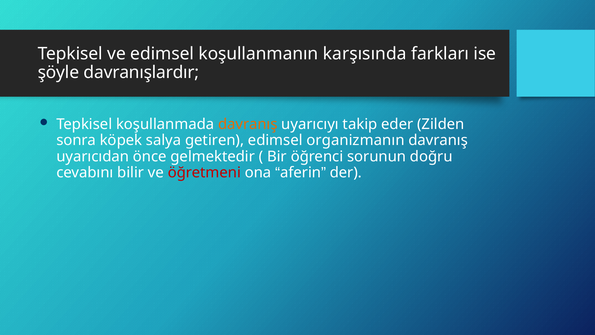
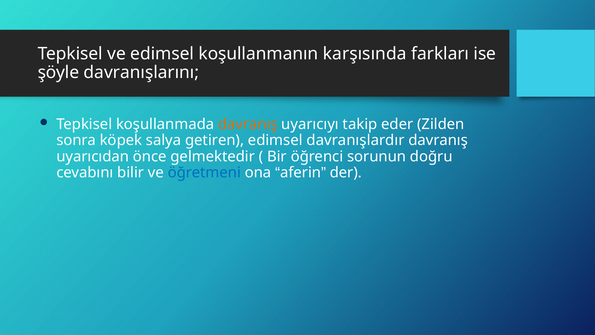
davranışlardır: davranışlardır -> davranışlarını (141, 72)
organizmanın: organizmanın -> davranışlardır (356, 140)
öğretmeni colour: red -> blue (204, 172)
